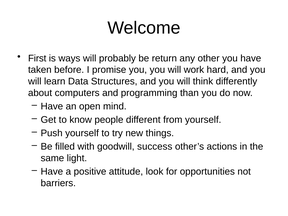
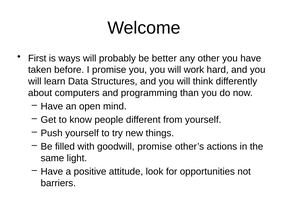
return: return -> better (164, 58)
goodwill success: success -> promise (155, 147)
